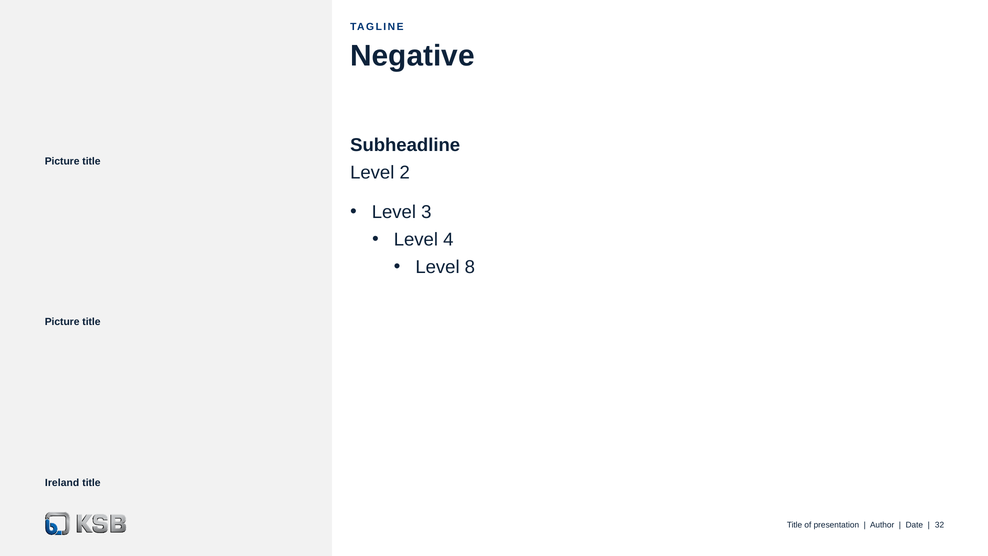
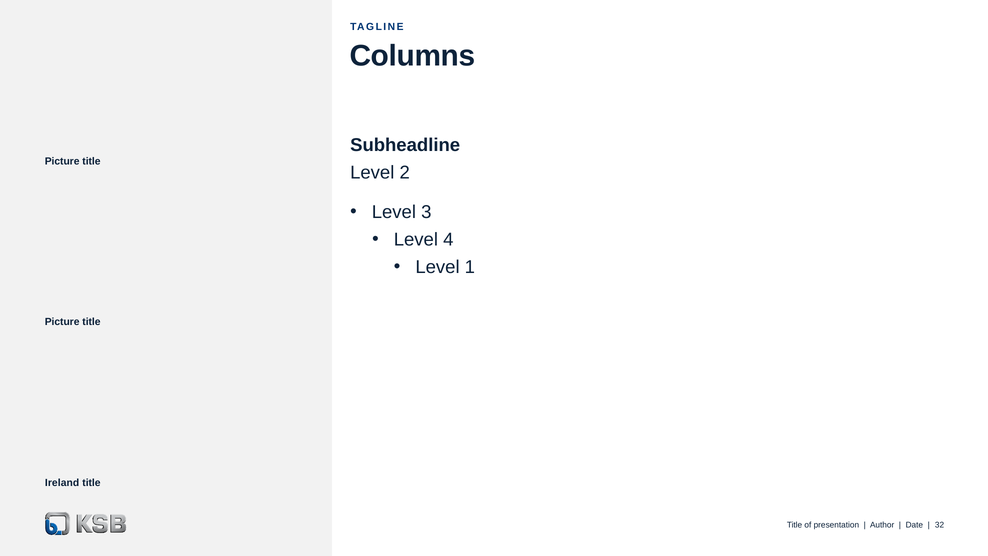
Negative: Negative -> Columns (413, 56)
8: 8 -> 1 (470, 267)
